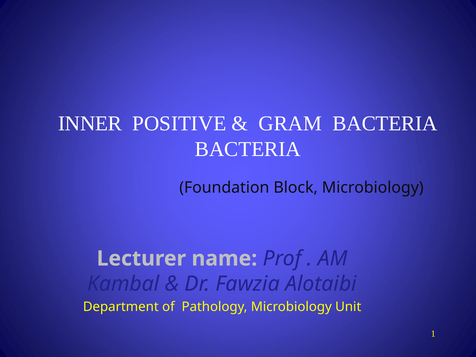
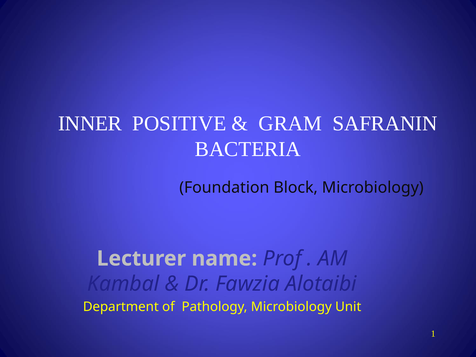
GRAM BACTERIA: BACTERIA -> SAFRANIN (385, 124)
